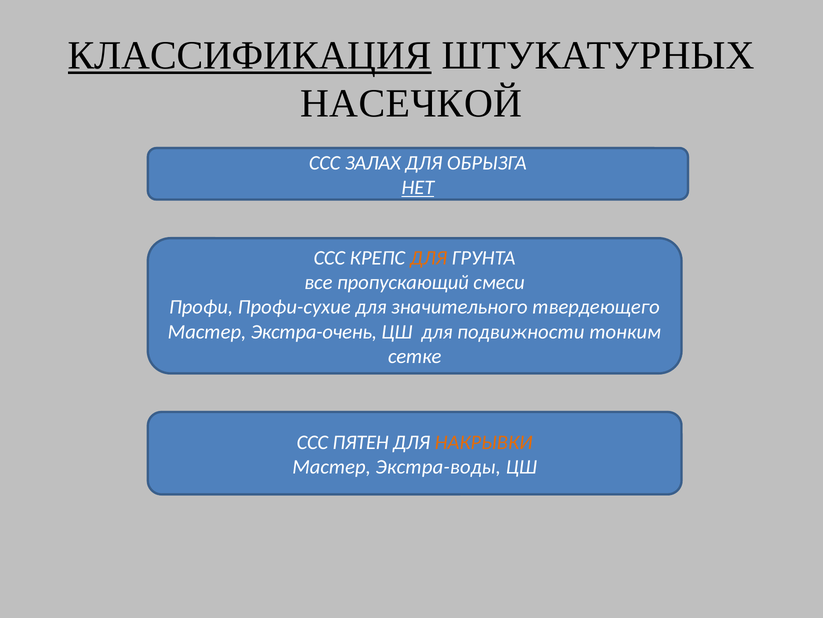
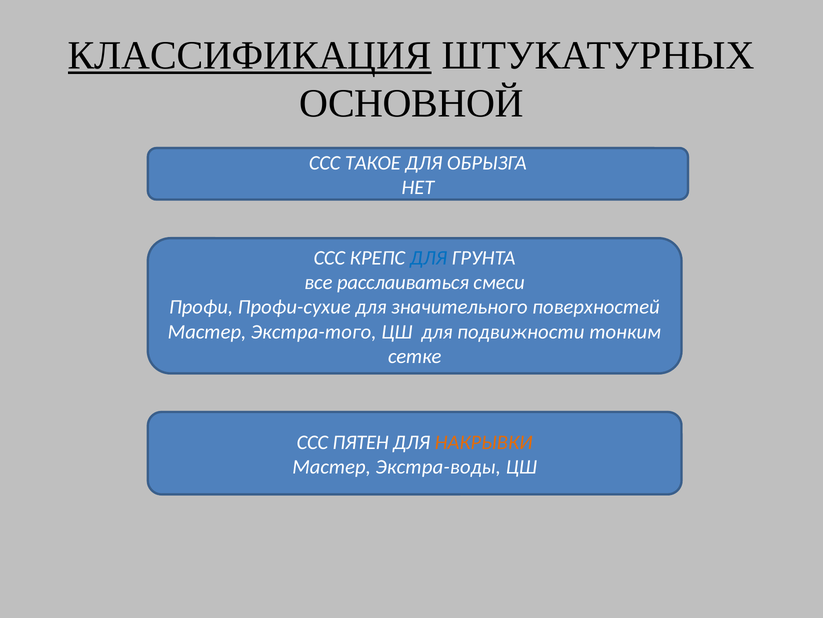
НАСЕЧКОЙ: НАСЕЧКОЙ -> ОСНОВНОЙ (412, 104)
ЗАЛАХ: ЗАЛАХ -> ТАКОЕ (373, 163)
НЕТ underline: present -> none (418, 187)
ДЛЯ colour: orange -> blue (428, 257)
пропускающий: пропускающий -> расслаиваться (403, 282)
твердеющего: твердеющего -> поверхностей (596, 307)
Экстра-очень: Экстра-очень -> Экстра-того (314, 332)
